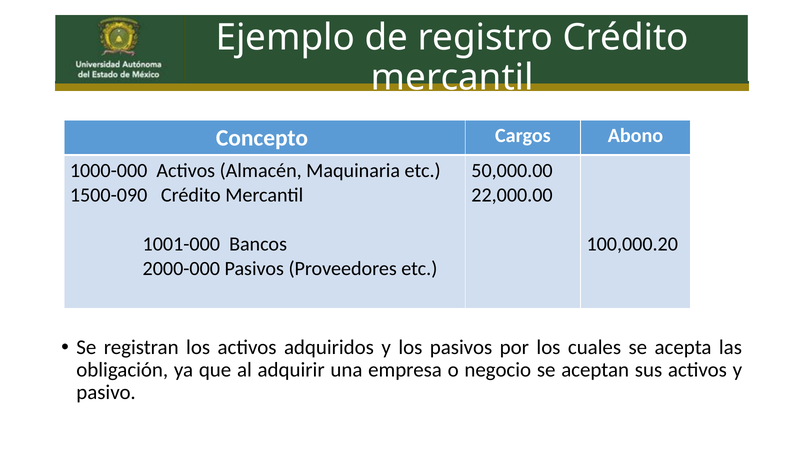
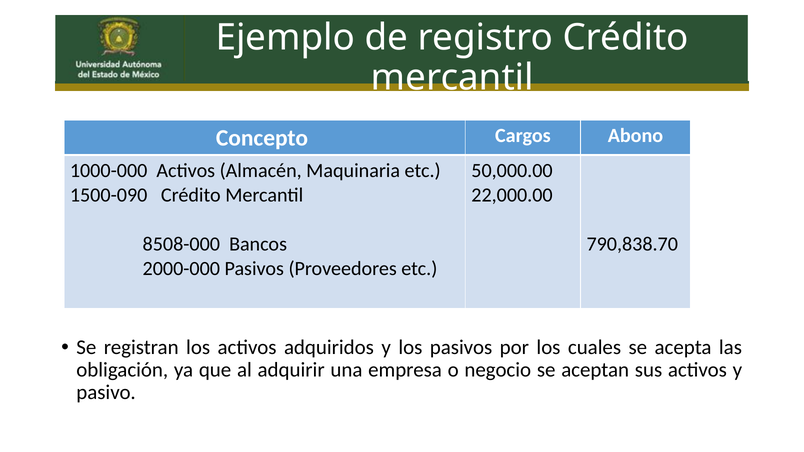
1001-000: 1001-000 -> 8508-000 (181, 244)
100,000.20: 100,000.20 -> 790,838.70 (632, 244)
